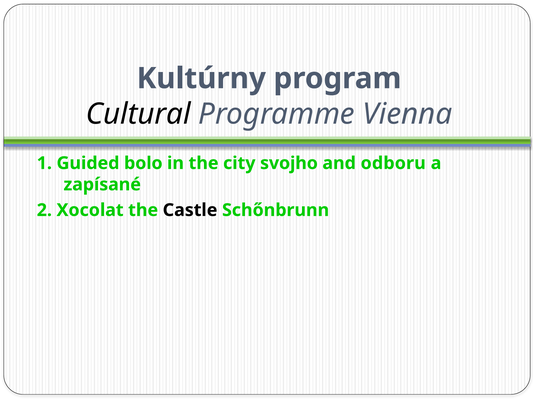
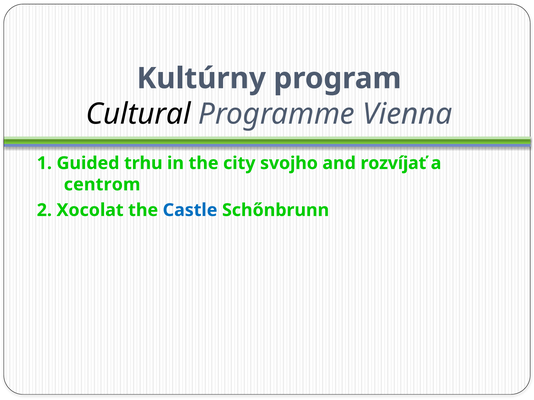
bolo: bolo -> trhu (143, 163)
odboru: odboru -> rozvíjať (393, 163)
zapísané: zapísané -> centrom (102, 185)
Castle colour: black -> blue (190, 210)
